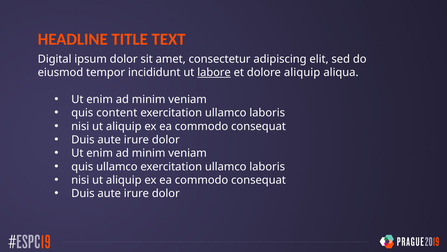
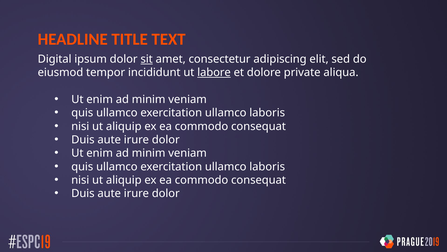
sit underline: none -> present (147, 59)
dolore aliquip: aliquip -> private (302, 72)
content: content -> ullamco (117, 113)
